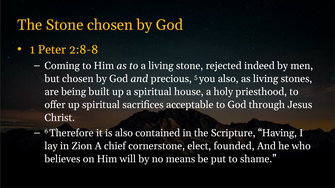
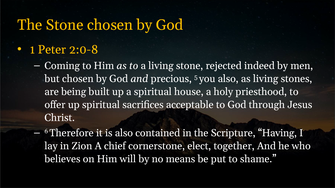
2:8-8: 2:8-8 -> 2:0-8 (84, 50)
founded: founded -> together (234, 146)
